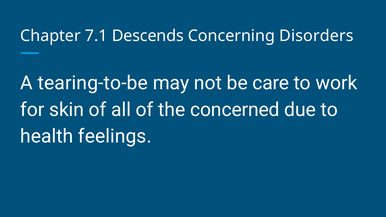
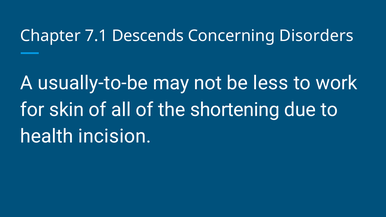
tearing-to-be: tearing-to-be -> usually-to-be (93, 83)
care: care -> less (271, 83)
concerned: concerned -> shortening (235, 110)
feelings: feelings -> incision (115, 136)
